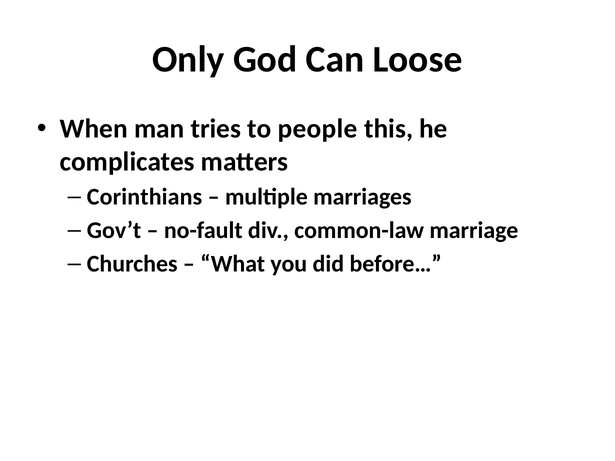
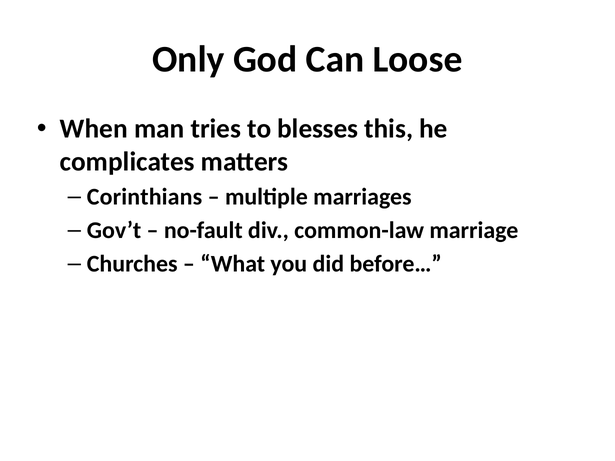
people: people -> blesses (318, 129)
